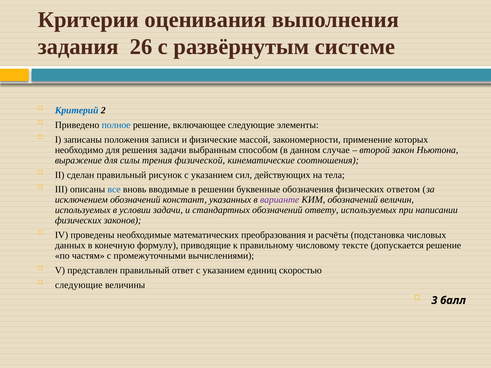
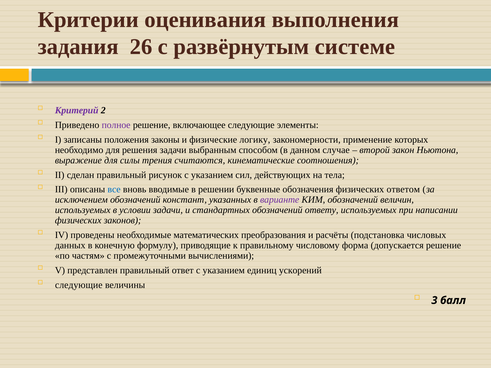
Критерий colour: blue -> purple (77, 110)
полное colour: blue -> purple (116, 125)
записи: записи -> законы (165, 140)
массой: массой -> логику (255, 140)
физической: физической -> считаются (200, 160)
тексте: тексте -> форма (355, 245)
скоростью: скоростью -> ускорений (300, 270)
